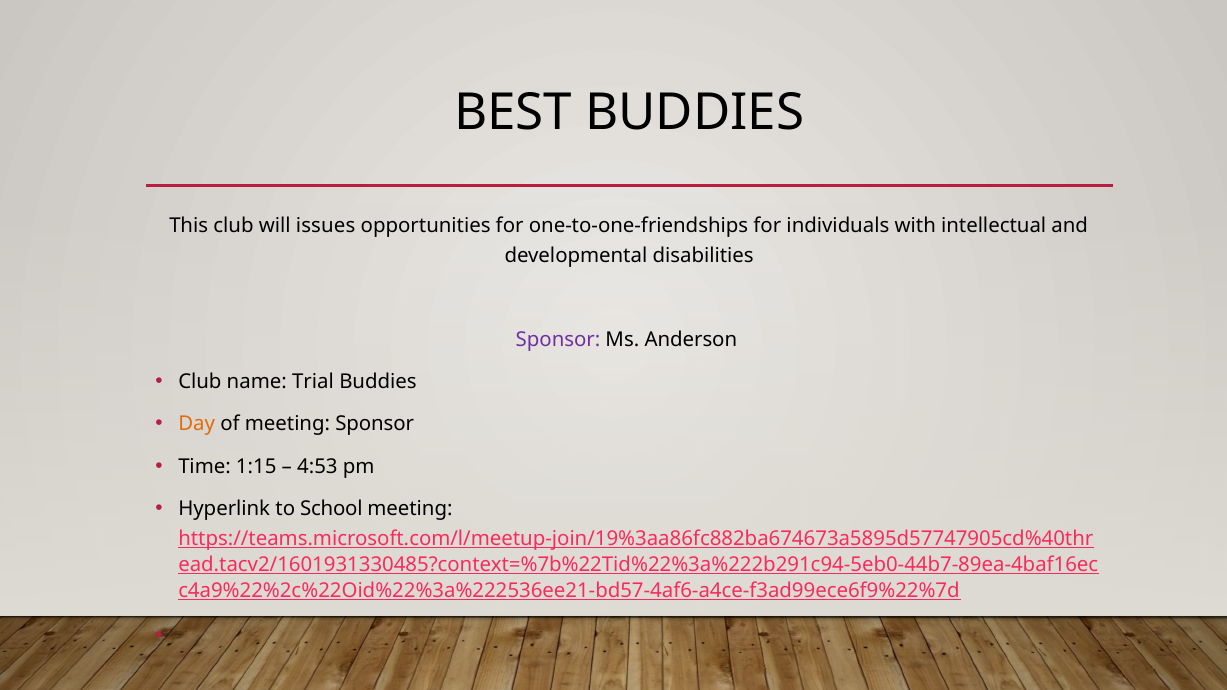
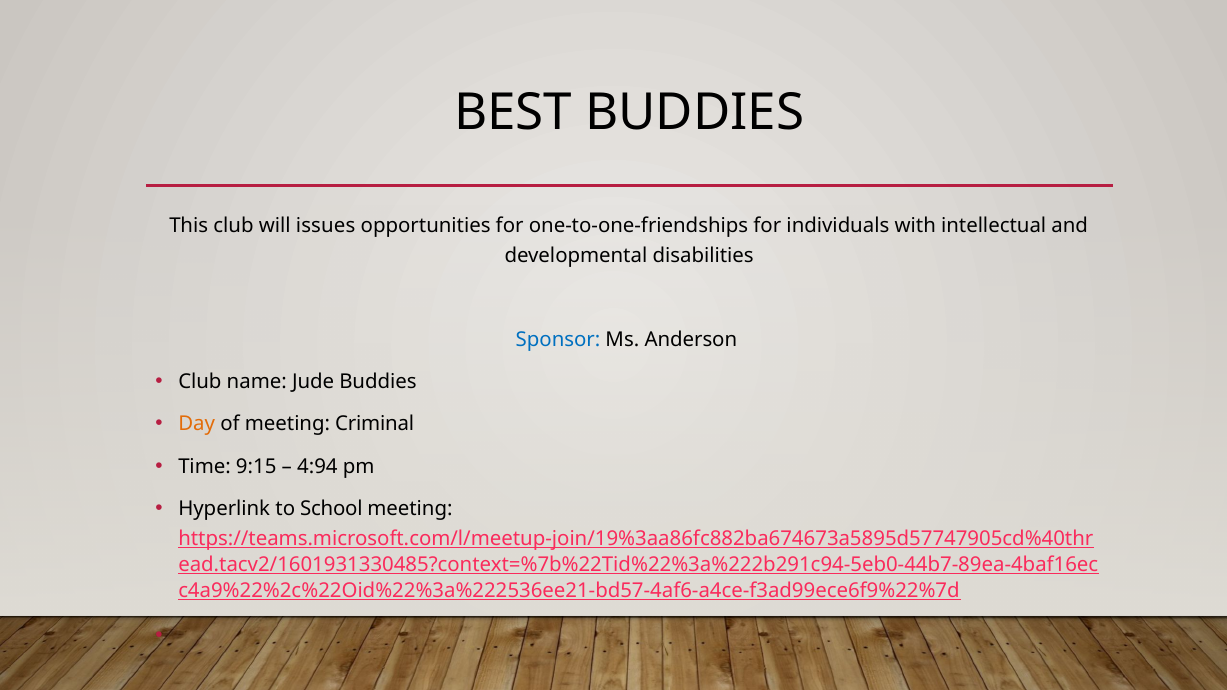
Sponsor colour: purple -> blue (558, 340)
Trial: Trial -> Jude (313, 382)
meeting Sponsor: Sponsor -> Criminal (375, 424)
1:15: 1:15 -> 9:15 (256, 466)
4:53: 4:53 -> 4:94 (317, 466)
